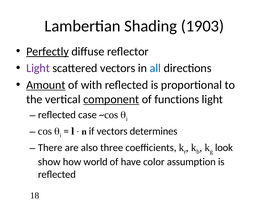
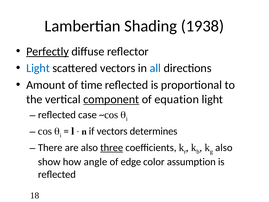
1903: 1903 -> 1938 (202, 26)
Light colour: purple -> blue (38, 68)
Amount underline: present -> none (46, 85)
with: with -> time (92, 85)
functions: functions -> equation (177, 99)
three underline: none -> present (112, 147)
look: look -> also (224, 147)
world: world -> angle (95, 162)
have: have -> edge (131, 162)
